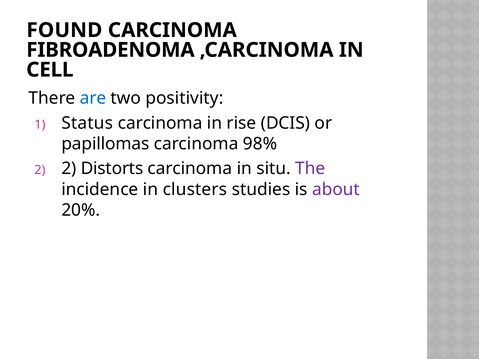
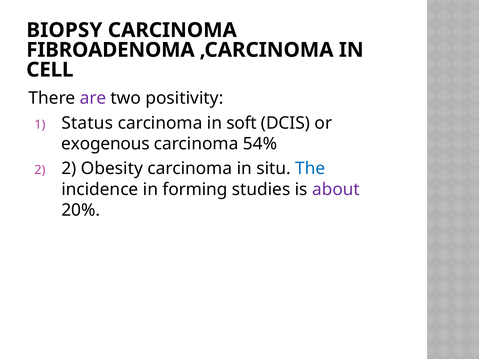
FOUND: FOUND -> BIOPSY (64, 30)
are colour: blue -> purple (93, 98)
rise: rise -> soft (242, 123)
papillomas: papillomas -> exogenous (105, 144)
98%: 98% -> 54% (260, 144)
Distorts: Distorts -> Obesity (112, 169)
The colour: purple -> blue (310, 169)
clusters: clusters -> forming (195, 189)
